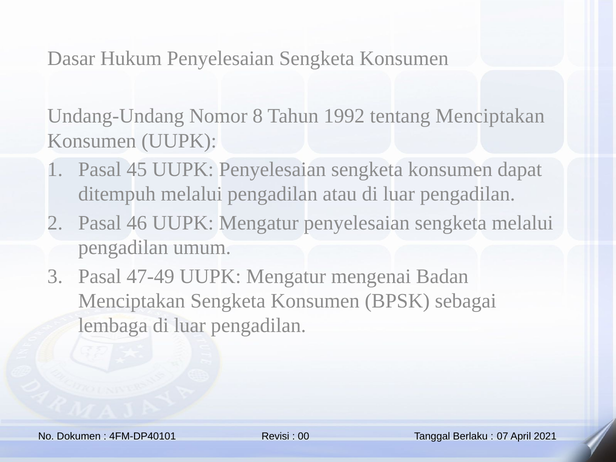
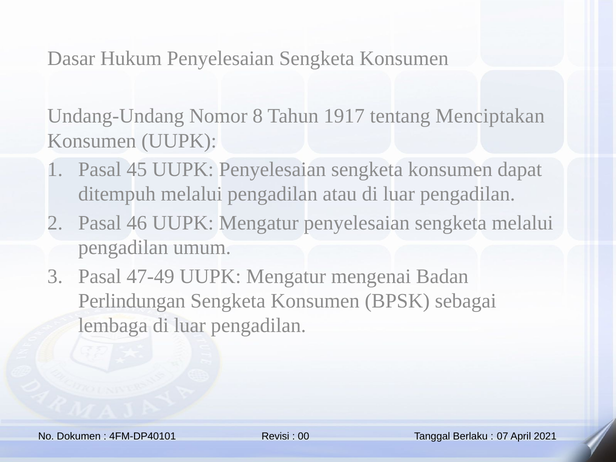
1992: 1992 -> 1917 (344, 116)
Menciptakan: Menciptakan -> Perlindungan (132, 301)
